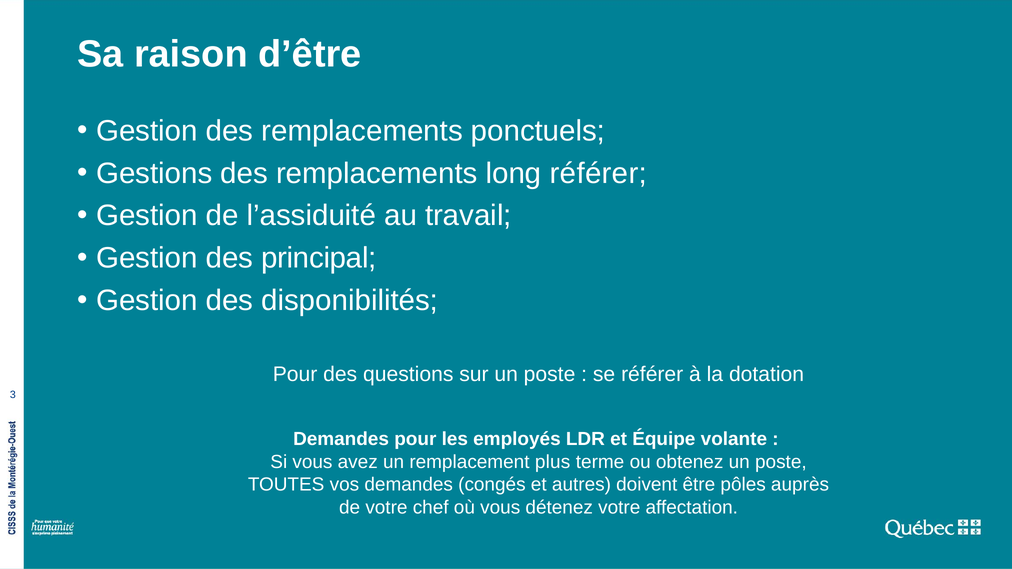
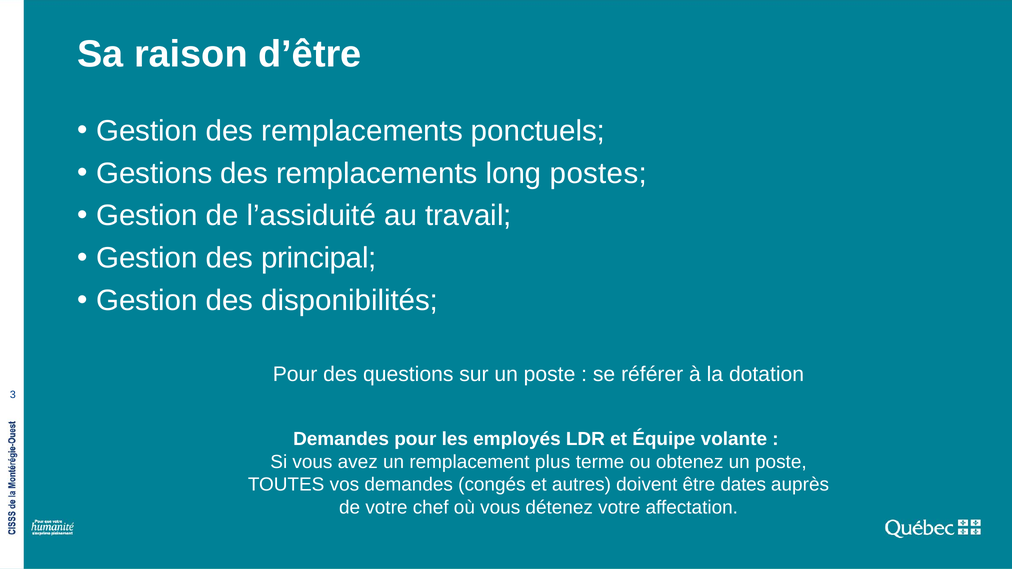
long référer: référer -> postes (598, 173)
pôles: pôles -> dates (743, 485)
